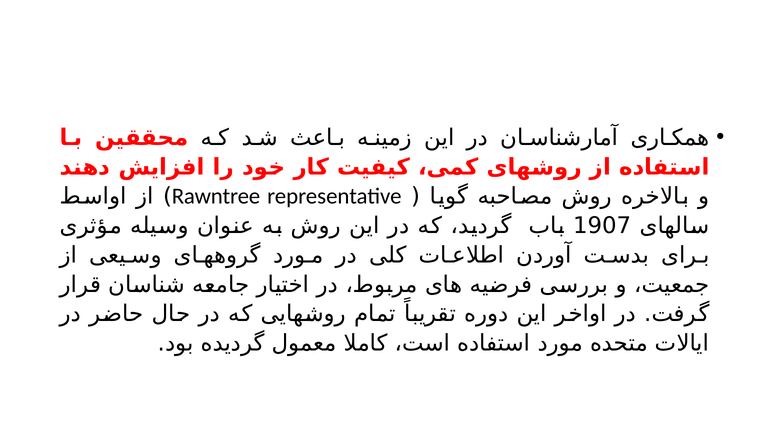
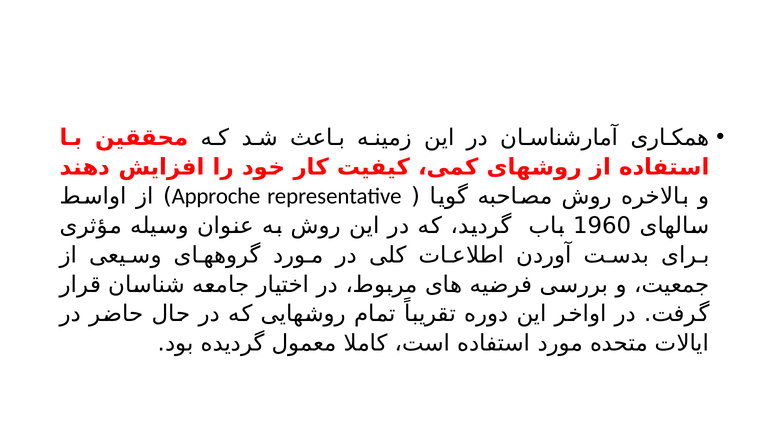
Rawntree: Rawntree -> Approche (216, 196)
1907: 1907 -> 1960 (602, 226)
